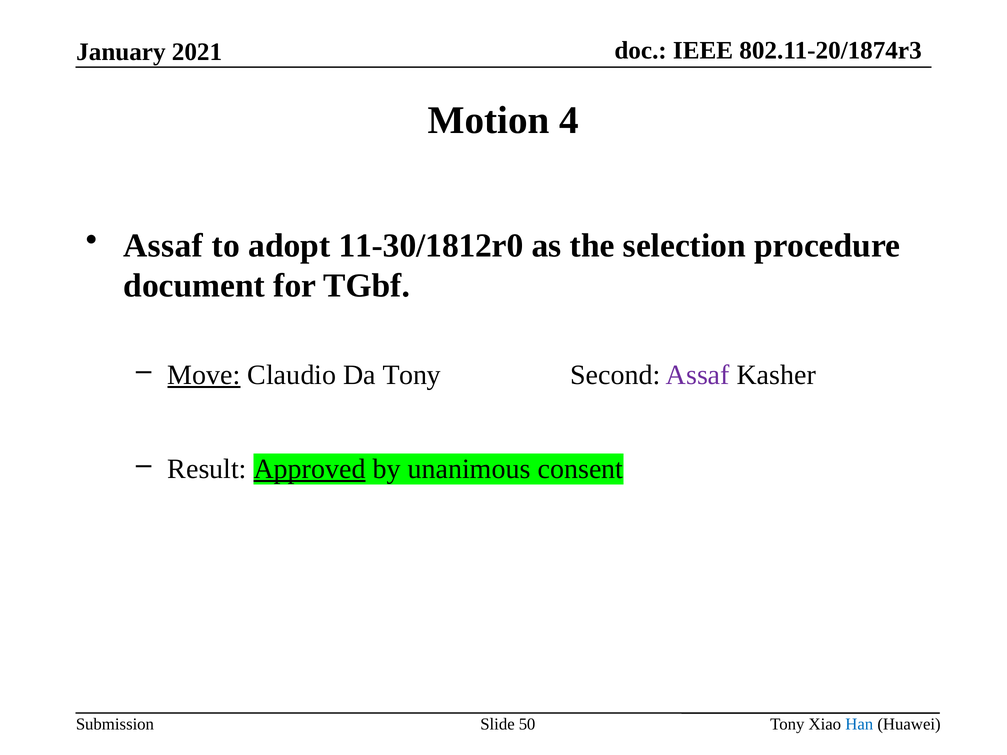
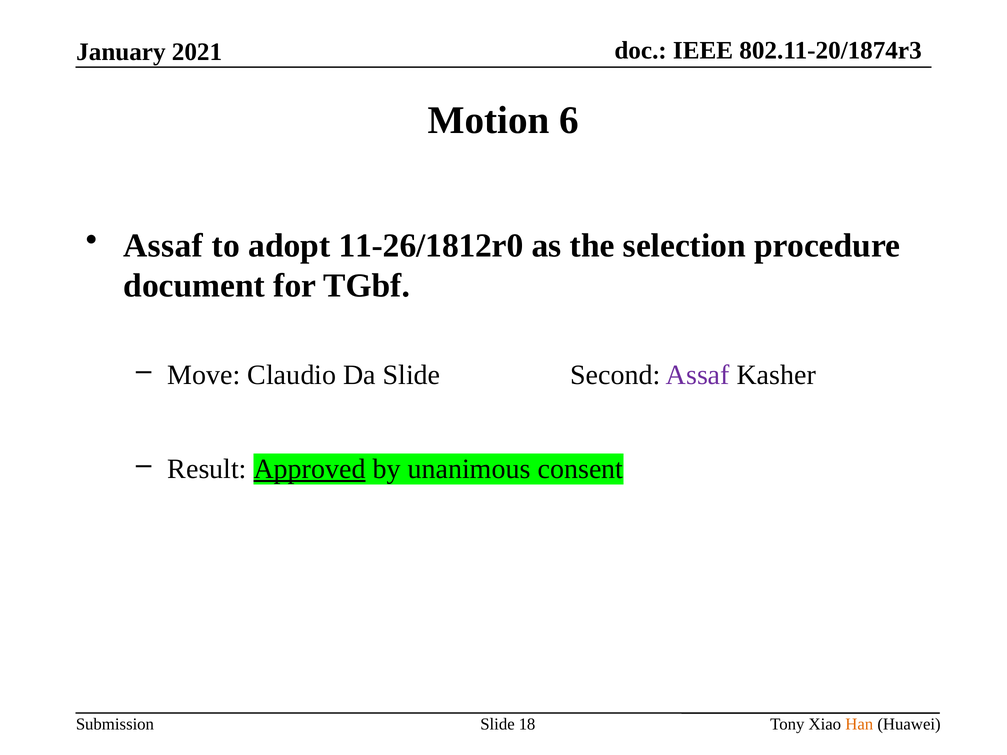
4: 4 -> 6 (569, 120)
11-30/1812r0: 11-30/1812r0 -> 11-26/1812r0 (431, 246)
Move underline: present -> none (204, 375)
Da Tony: Tony -> Slide (412, 375)
50: 50 -> 18 (527, 724)
Han colour: blue -> orange (859, 724)
